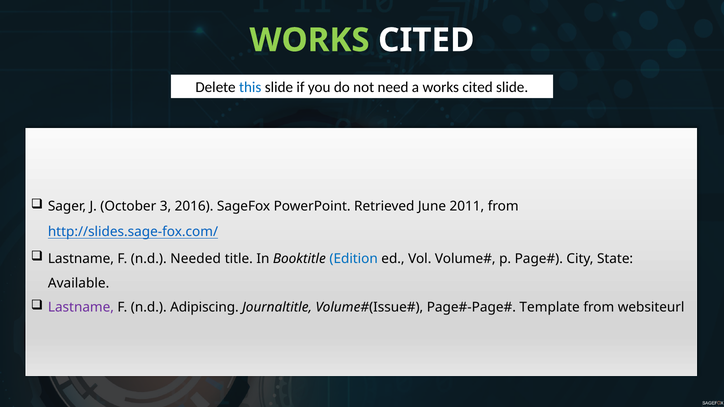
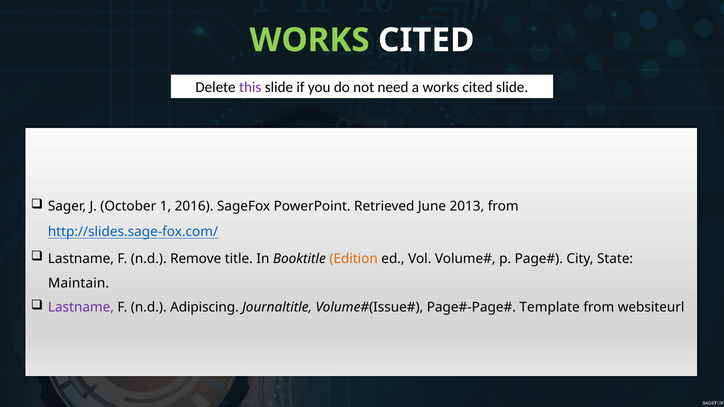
this colour: blue -> purple (250, 88)
3: 3 -> 1 (166, 207)
2011: 2011 -> 2013 (467, 207)
Needed: Needed -> Remove (196, 259)
Edition colour: blue -> orange (354, 259)
Available: Available -> Maintain (79, 283)
